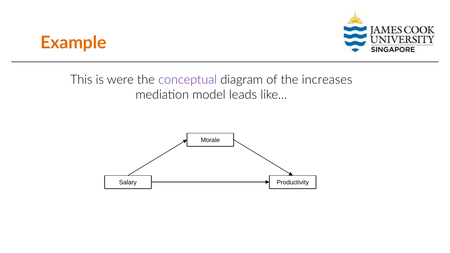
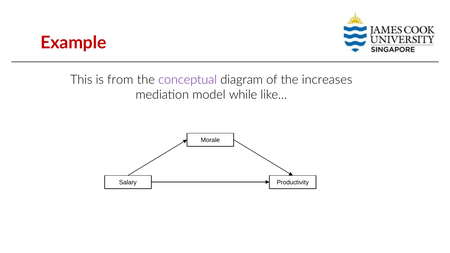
Example colour: orange -> red (73, 43)
were: were -> from (120, 80)
leads: leads -> while (243, 95)
